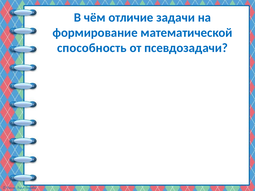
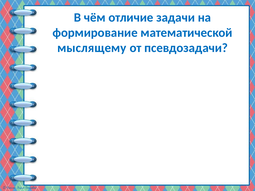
способность: способность -> мыслящему (92, 48)
